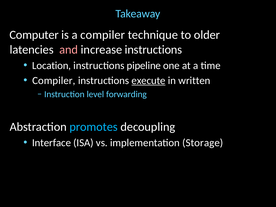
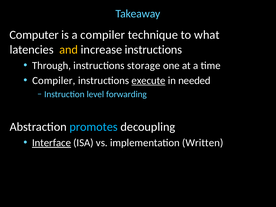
older: older -> what (207, 35)
and colour: pink -> yellow (69, 50)
Location: Location -> Through (52, 65)
pipeline: pipeline -> storage (144, 65)
written: written -> needed (194, 81)
Interface underline: none -> present (52, 143)
Storage: Storage -> Written (203, 143)
